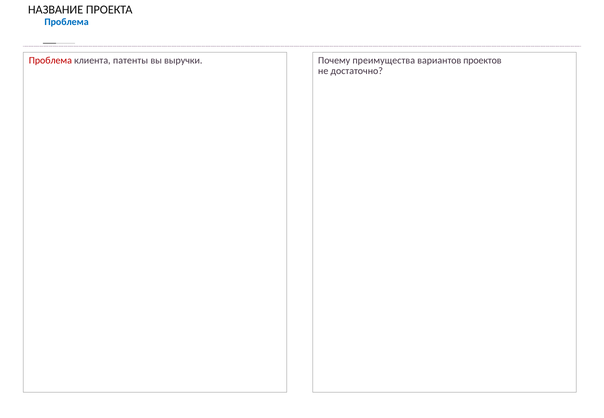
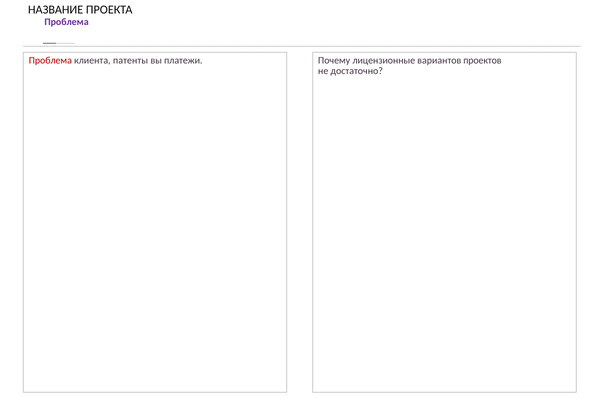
Проблема colour: blue -> purple (67, 22)
выручки: выручки -> платежи (183, 60)
преимущества: преимущества -> лицензионные (384, 60)
